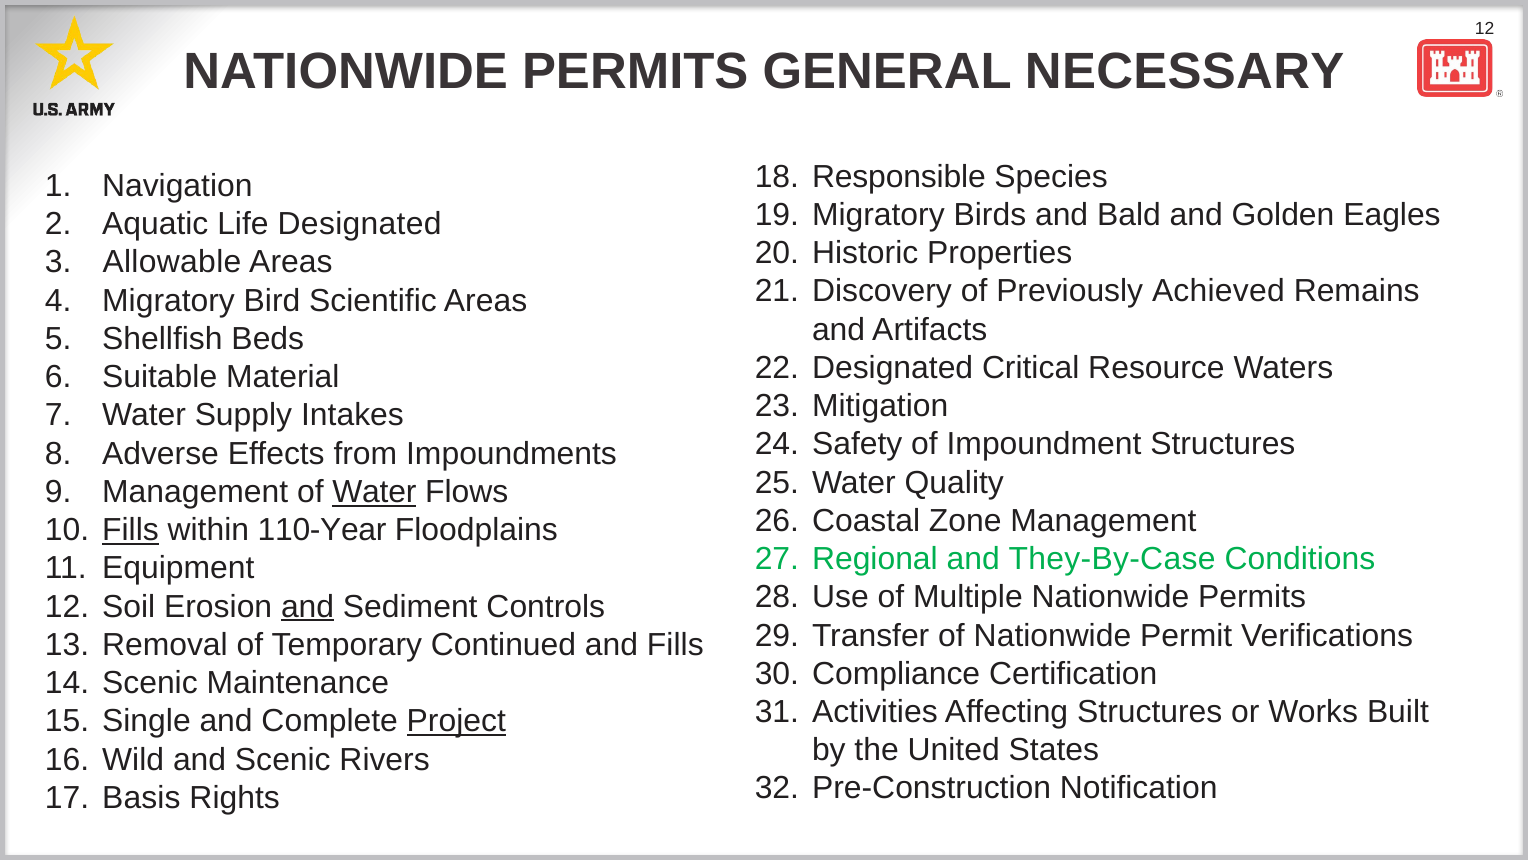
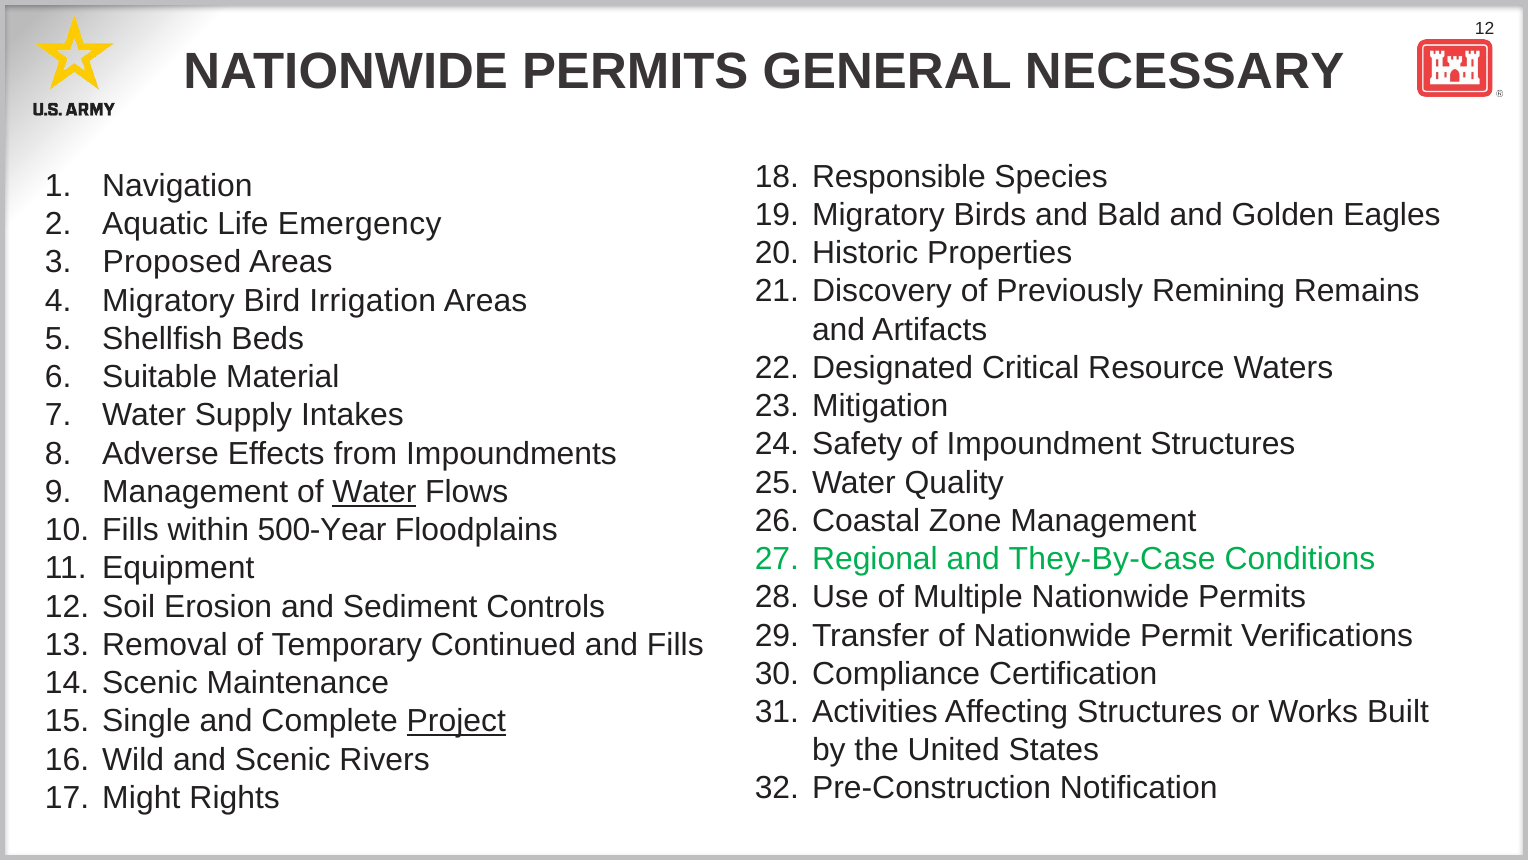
Life Designated: Designated -> Emergency (360, 224)
Allowable: Allowable -> Proposed (172, 262)
Achieved: Achieved -> Remining (1219, 291)
Scientific: Scientific -> Irrigation (373, 300)
Fills underline: present -> none (130, 530)
110-Year: 110-Year -> 500-Year (322, 530)
and underline: present -> none (308, 606)
Basis: Basis -> Might (141, 797)
